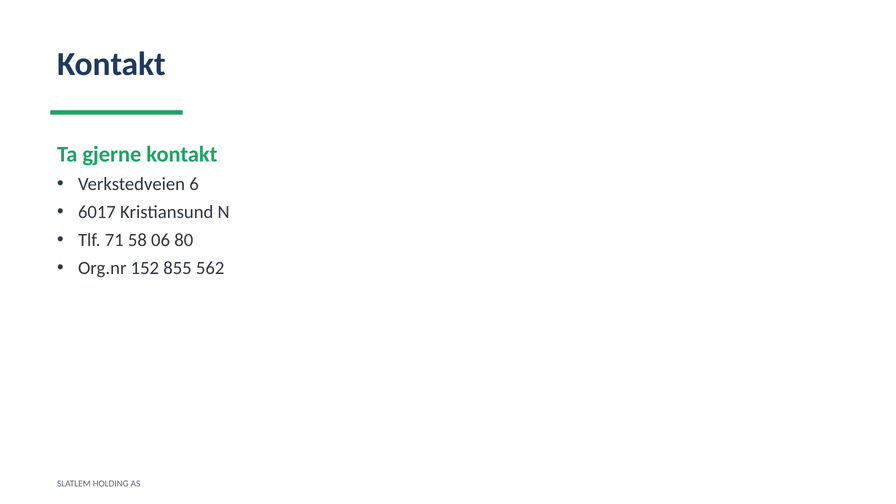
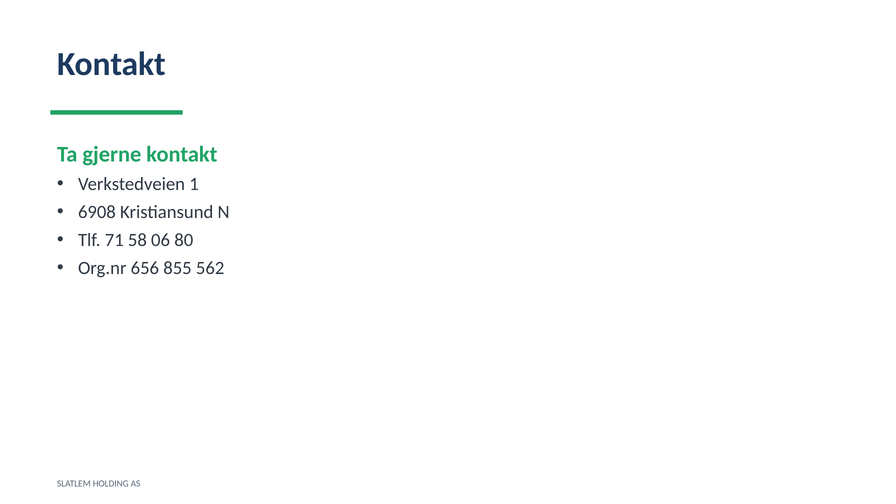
6: 6 -> 1 (194, 184)
6017: 6017 -> 6908 (97, 212)
152: 152 -> 656 (145, 268)
